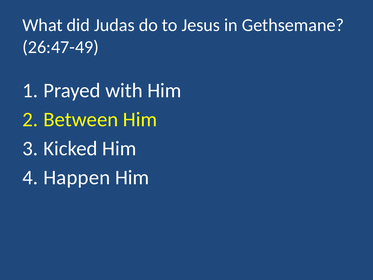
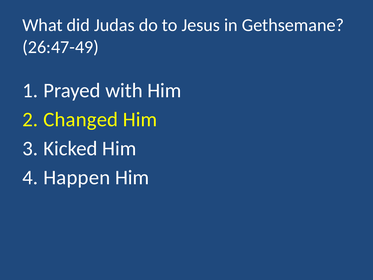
Between: Between -> Changed (81, 119)
